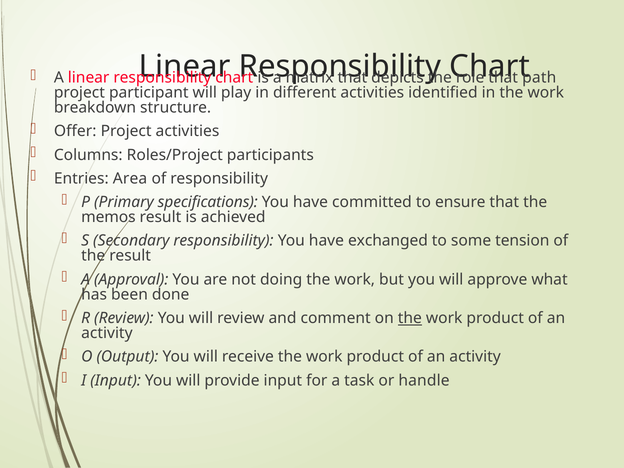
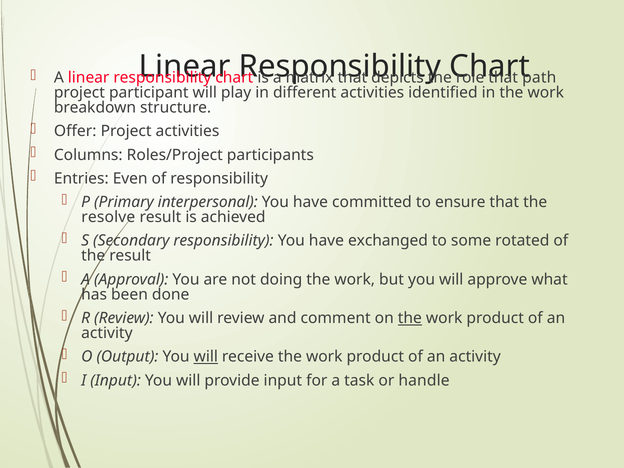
Area: Area -> Even (130, 179)
specifications: specifications -> interpersonal (208, 202)
memos: memos -> resolve (108, 217)
tension: tension -> rotated (522, 241)
will underline: none -> present (206, 357)
